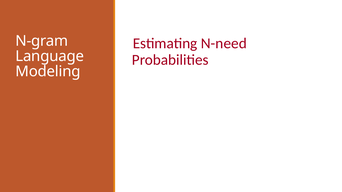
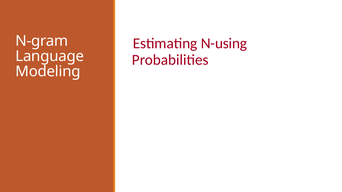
N-need: N-need -> N-using (224, 43)
